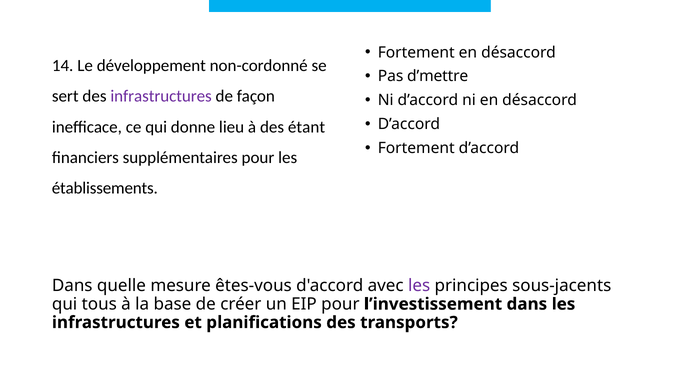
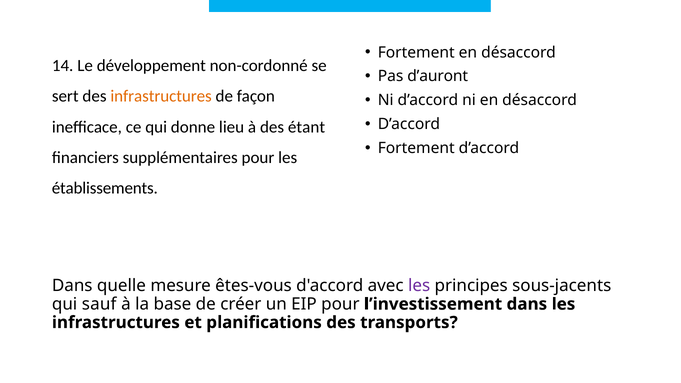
d’mettre: d’mettre -> d’auront (438, 76)
infrastructures colour: purple -> orange (161, 96)
tous: tous -> sauf (99, 304)
